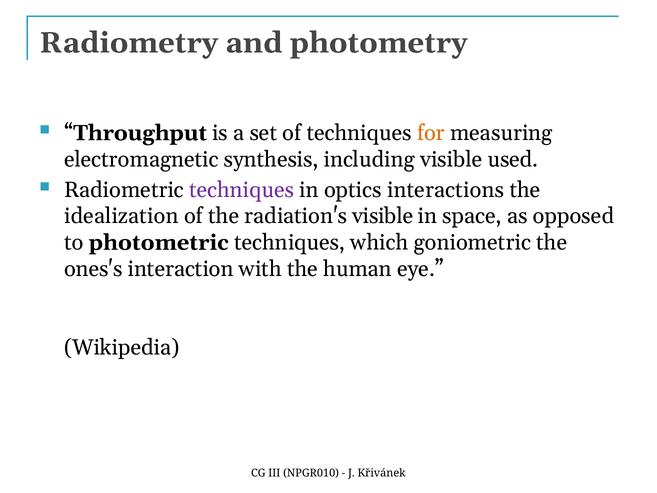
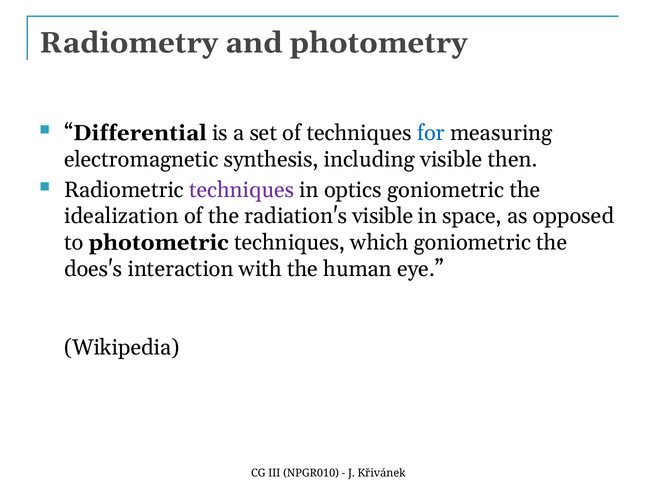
Throughput: Throughput -> Differential (140, 133)
for colour: orange -> blue (431, 133)
used: used -> then (513, 159)
optics interactions: interactions -> goniometric (446, 190)
ones's: ones's -> does's (93, 269)
